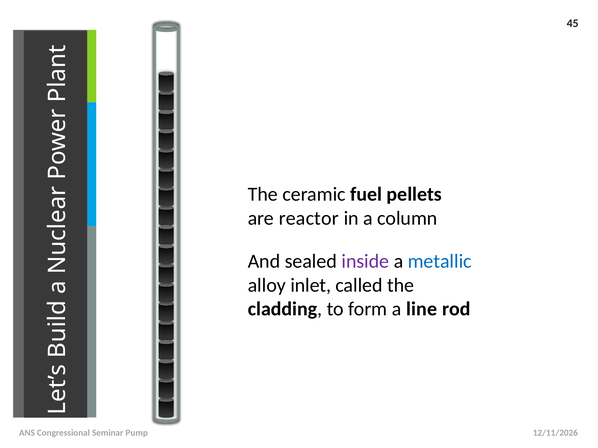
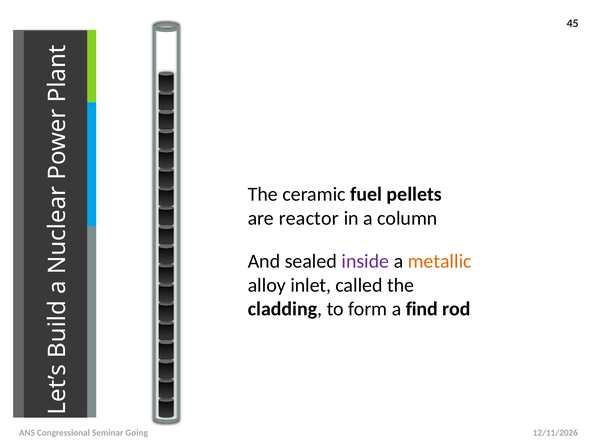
metallic colour: blue -> orange (440, 262)
line: line -> find (422, 309)
Pump: Pump -> Going (137, 433)
